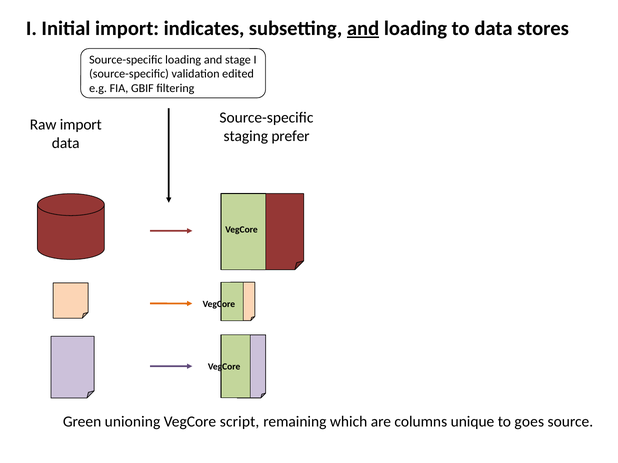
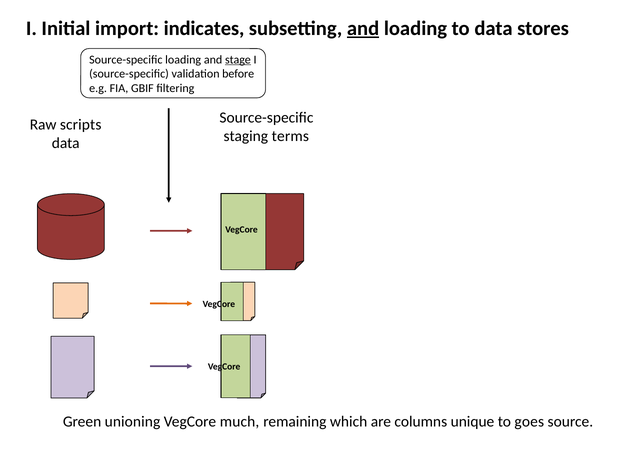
stage underline: none -> present (238, 60)
edited: edited -> before (238, 74)
Raw import: import -> scripts (81, 125)
prefer: prefer -> terms (290, 136)
script: script -> much (240, 422)
